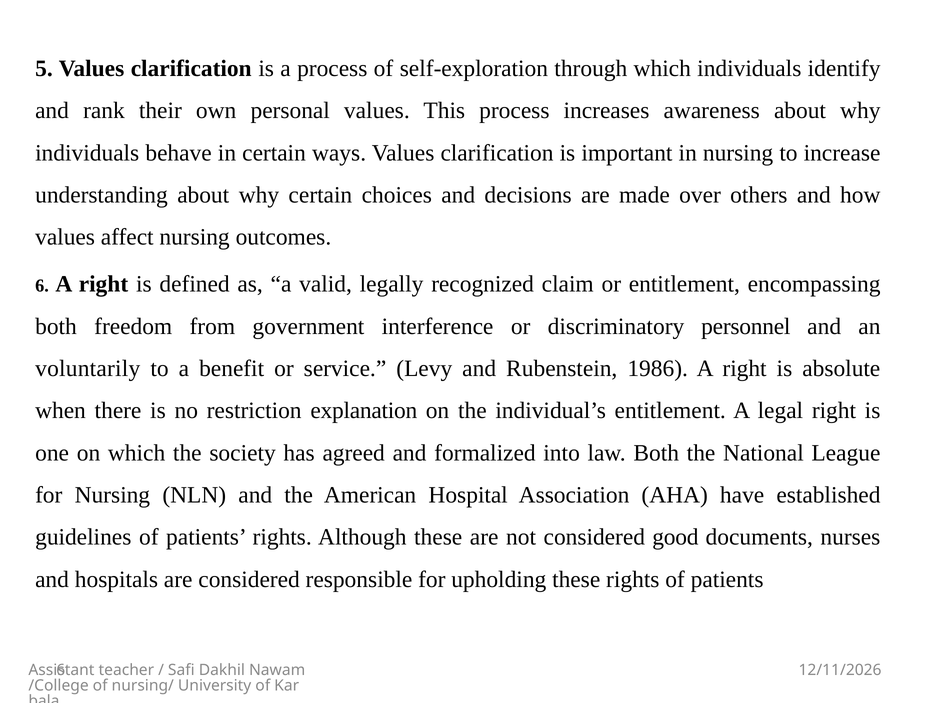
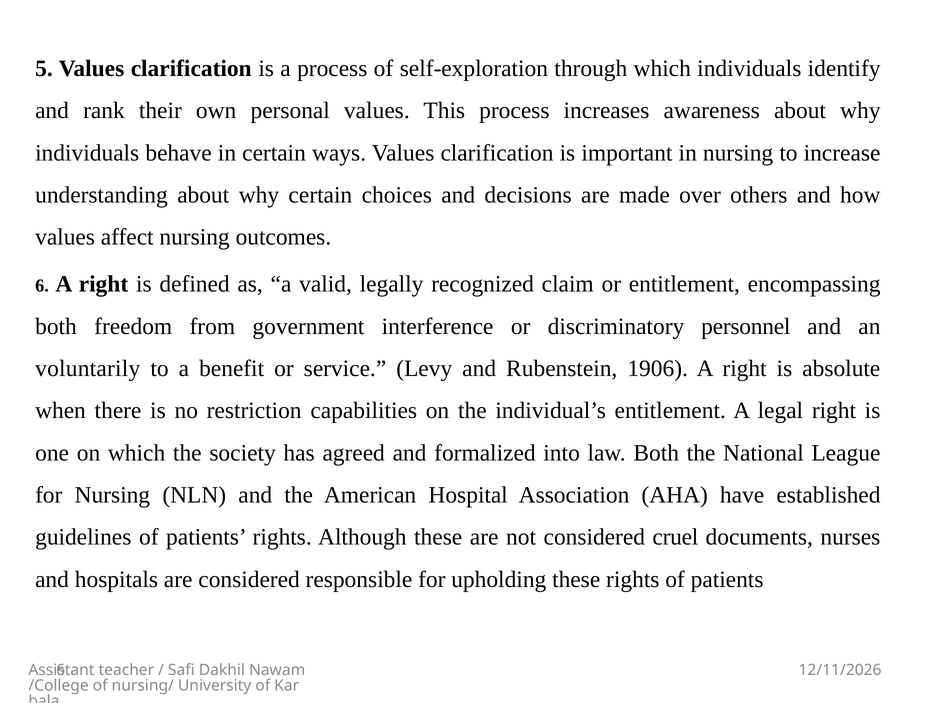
1986: 1986 -> 1906 (658, 369)
explanation: explanation -> capabilities (364, 411)
good: good -> cruel (675, 538)
